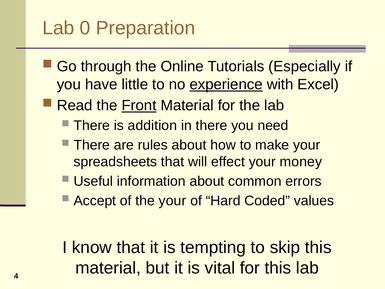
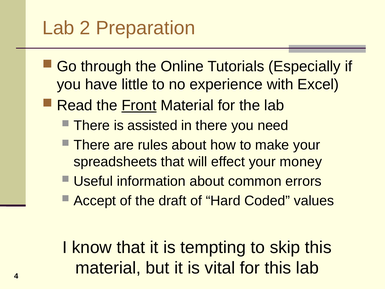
0: 0 -> 2 (85, 28)
experience underline: present -> none (226, 84)
addition: addition -> assisted (152, 125)
the your: your -> draft (173, 200)
